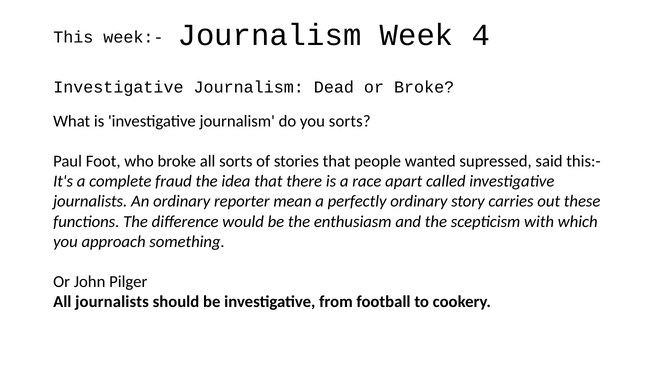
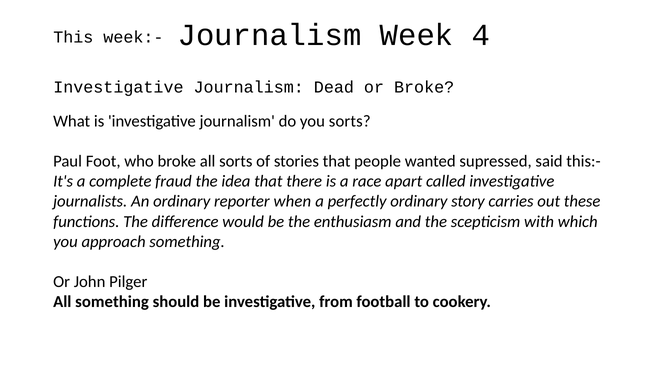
mean: mean -> when (292, 201)
All journalists: journalists -> something (112, 302)
